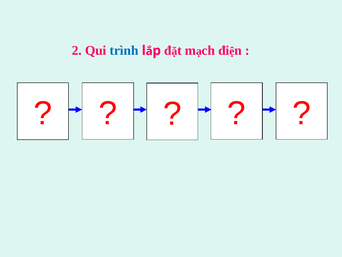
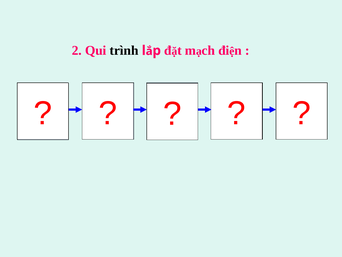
trình colour: blue -> black (124, 50)
